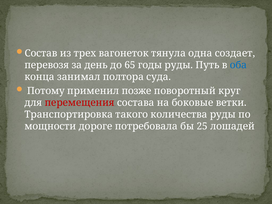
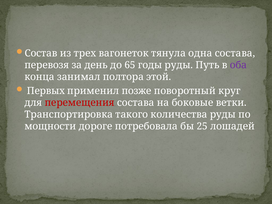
одна создает: создает -> состава (235, 53)
оба colour: blue -> purple (238, 65)
суда: суда -> этой (159, 77)
Потому: Потому -> Первых (46, 91)
